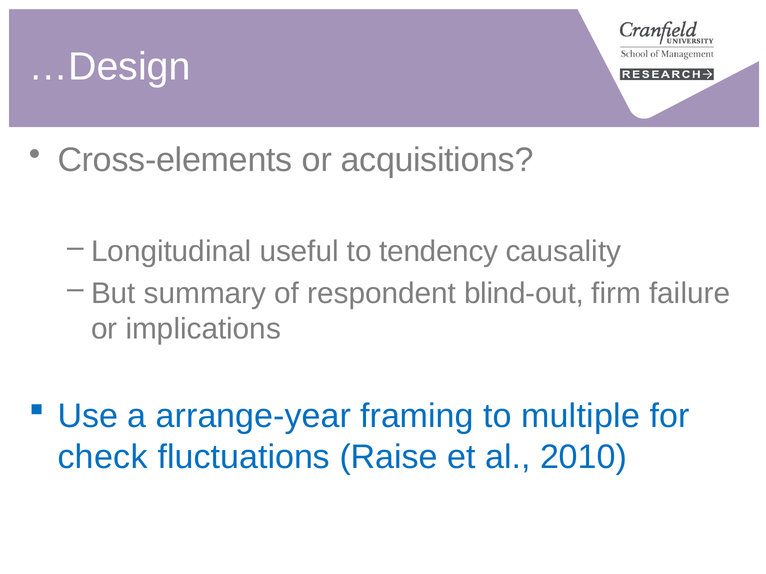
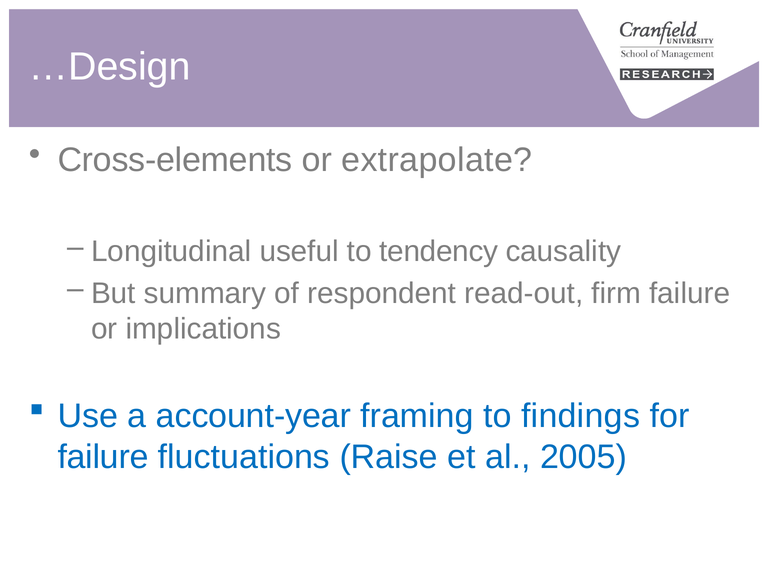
acquisitions: acquisitions -> extrapolate (437, 160)
blind-out: blind-out -> read-out (524, 293)
arrange-year: arrange-year -> account-year (253, 416)
multiple: multiple -> findings (581, 416)
check: check -> failure (103, 457)
2010: 2010 -> 2005 (584, 457)
